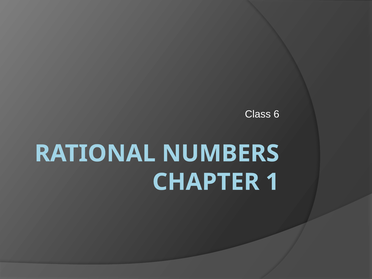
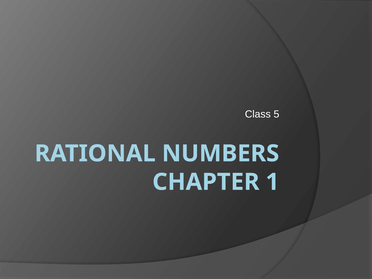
6: 6 -> 5 (276, 114)
